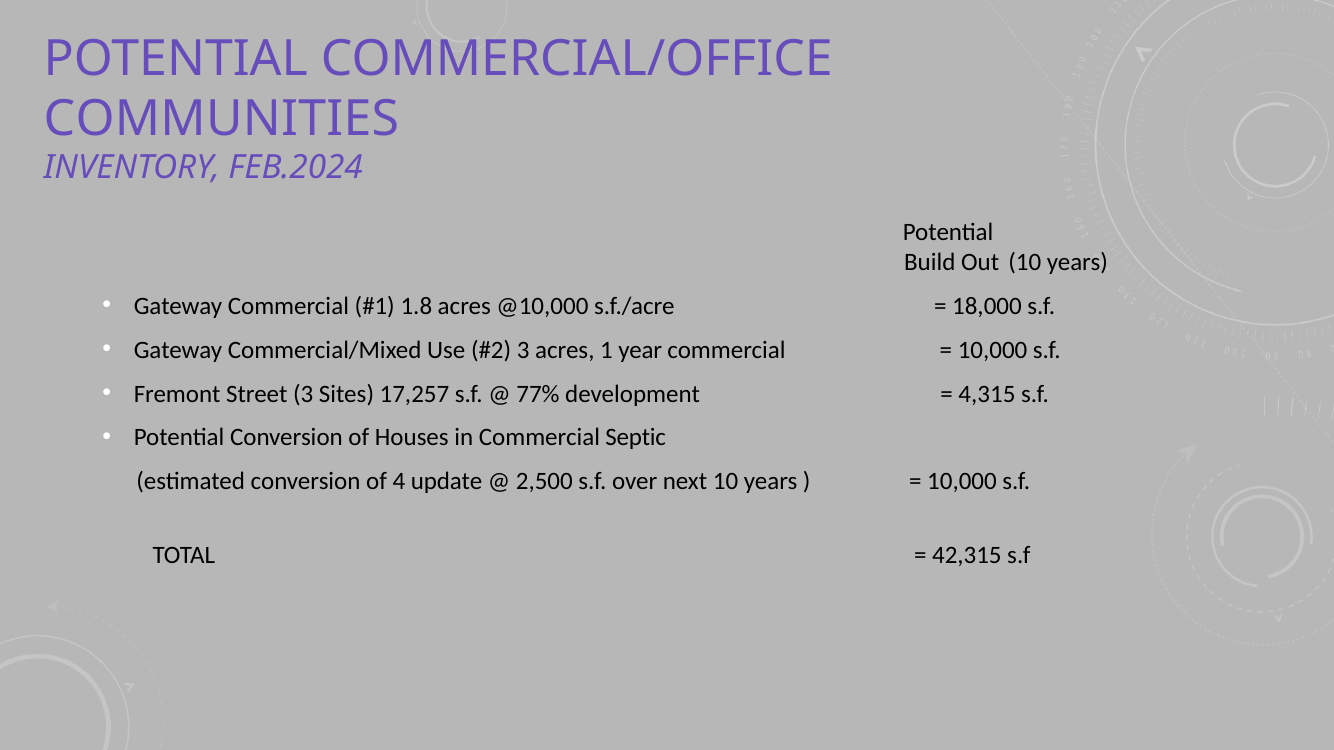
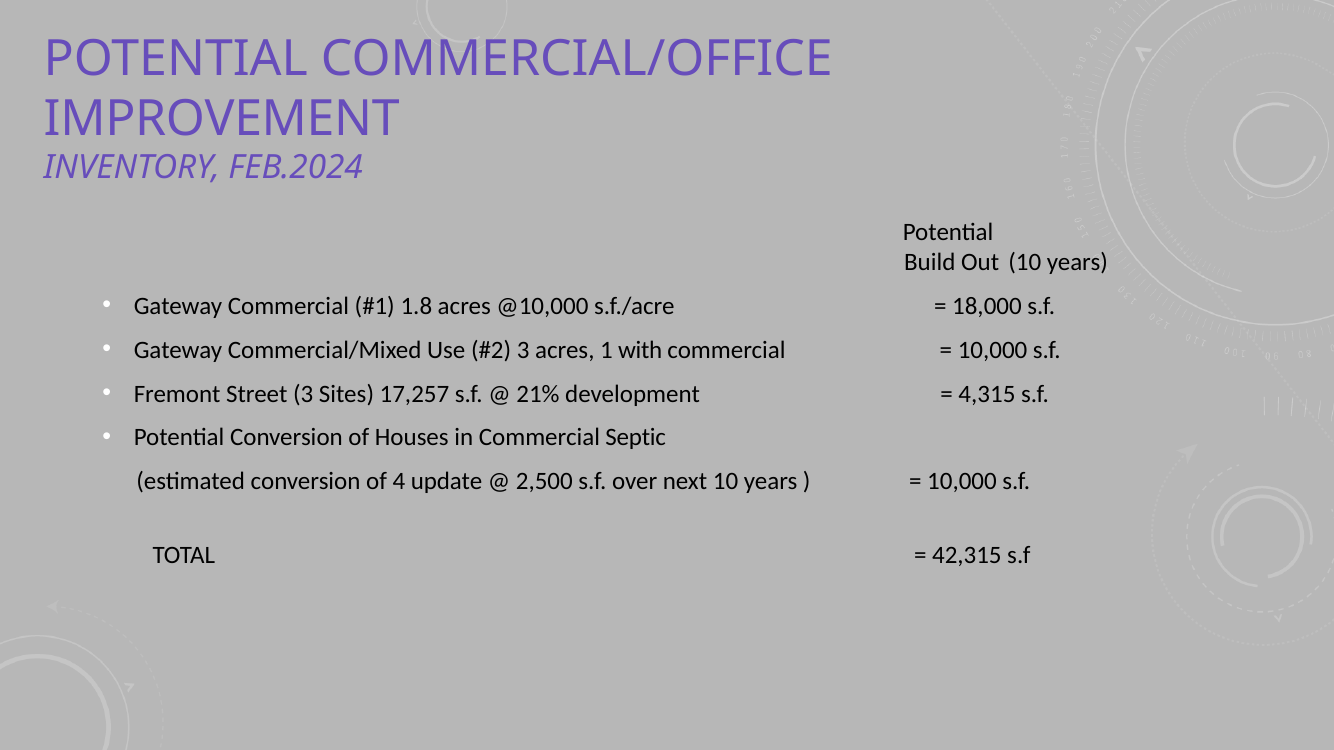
COMMUNITIES: COMMUNITIES -> IMPROVEMENT (222, 119)
year: year -> with (640, 350)
77%: 77% -> 21% (538, 394)
